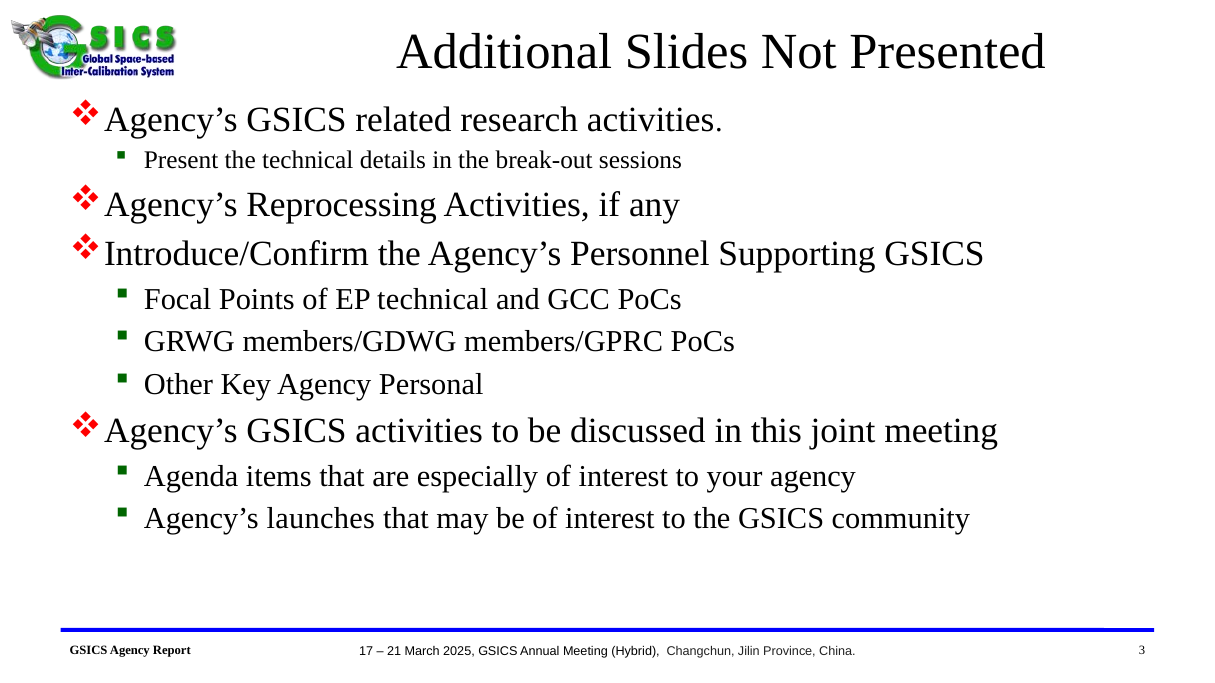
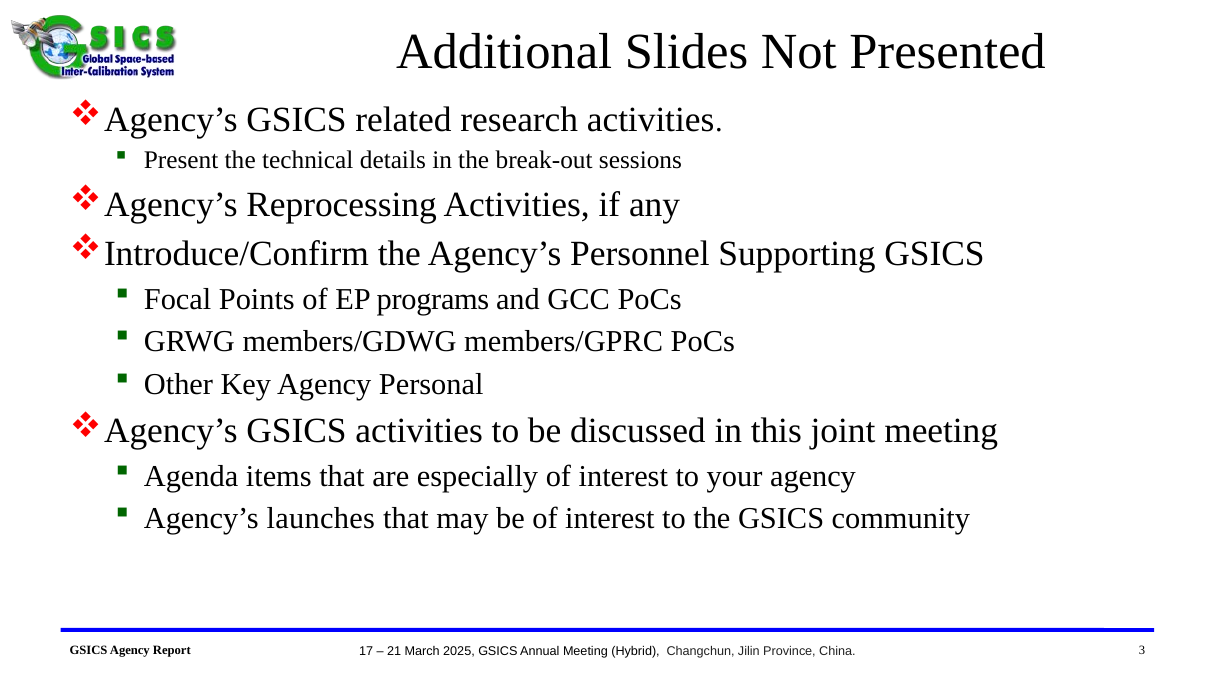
EP technical: technical -> programs (433, 299)
